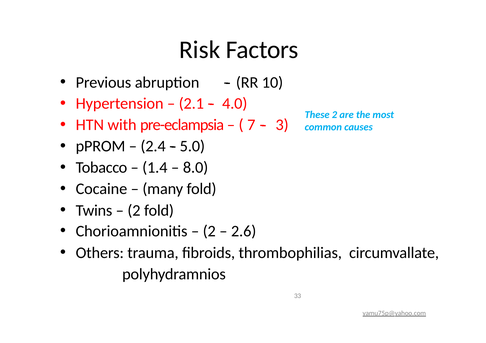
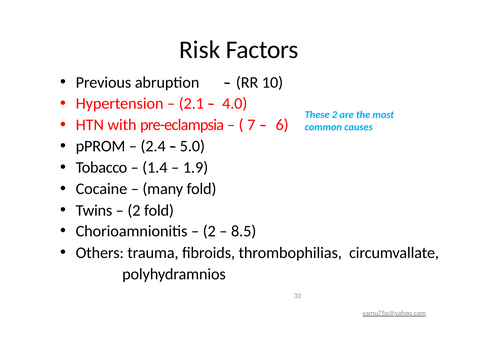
3: 3 -> 6 (282, 125)
8.0: 8.0 -> 1.9 (196, 168)
2.6: 2.6 -> 8.5 (244, 231)
